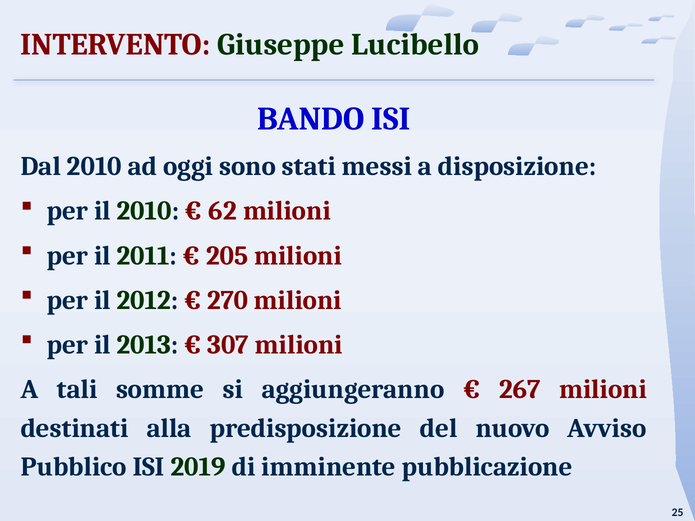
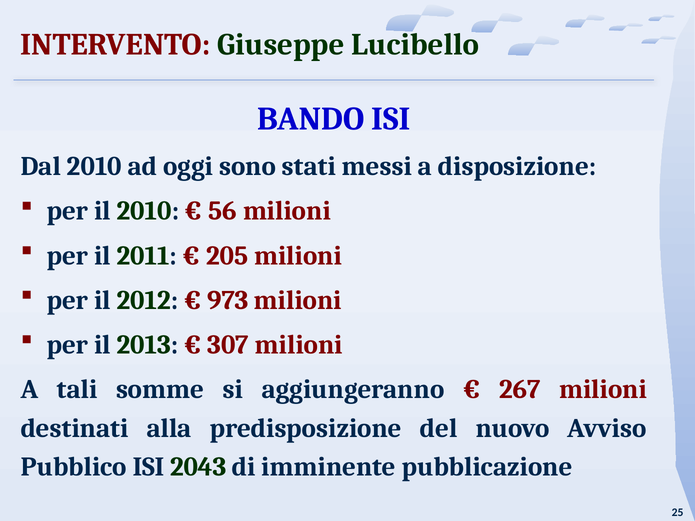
62: 62 -> 56 (223, 211)
270: 270 -> 973 (228, 300)
2019: 2019 -> 2043 (198, 467)
